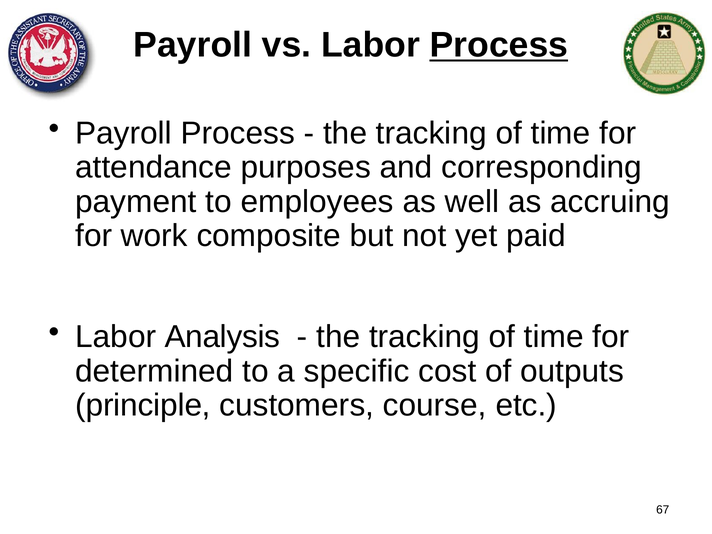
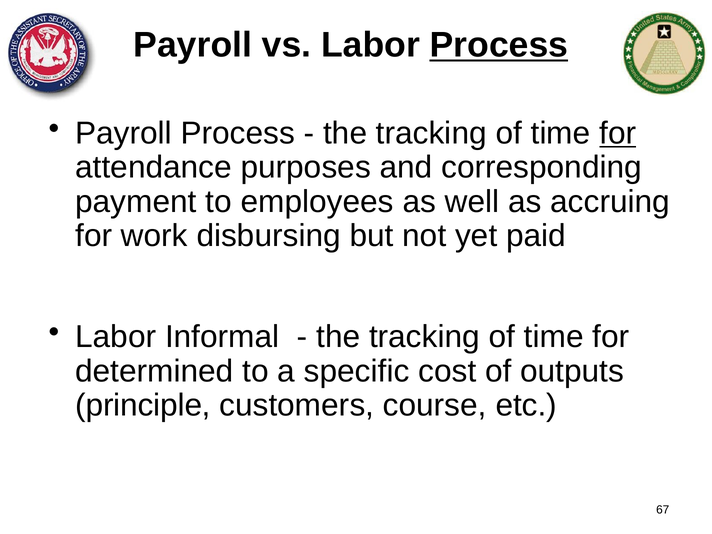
for underline: none -> present (618, 133)
composite: composite -> disbursing (269, 236)
Analysis: Analysis -> Informal (222, 337)
